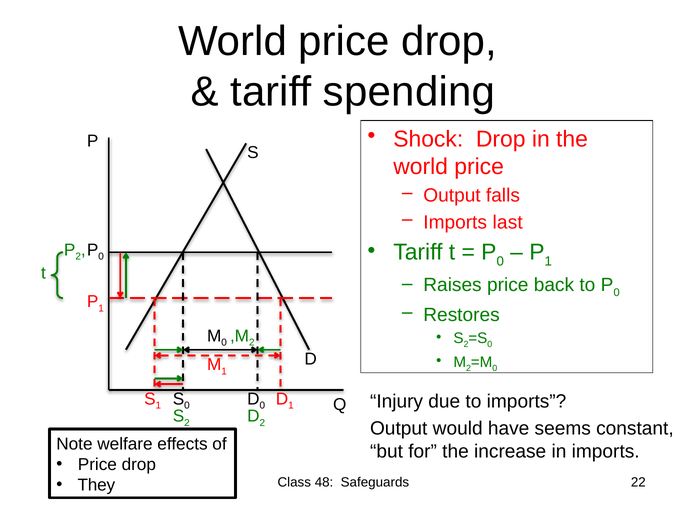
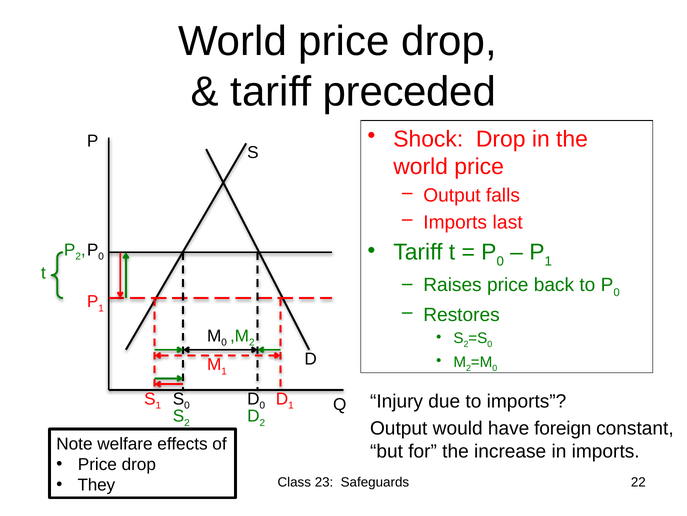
spending: spending -> preceded (409, 92)
seems: seems -> foreign (563, 428)
48: 48 -> 23 (324, 482)
